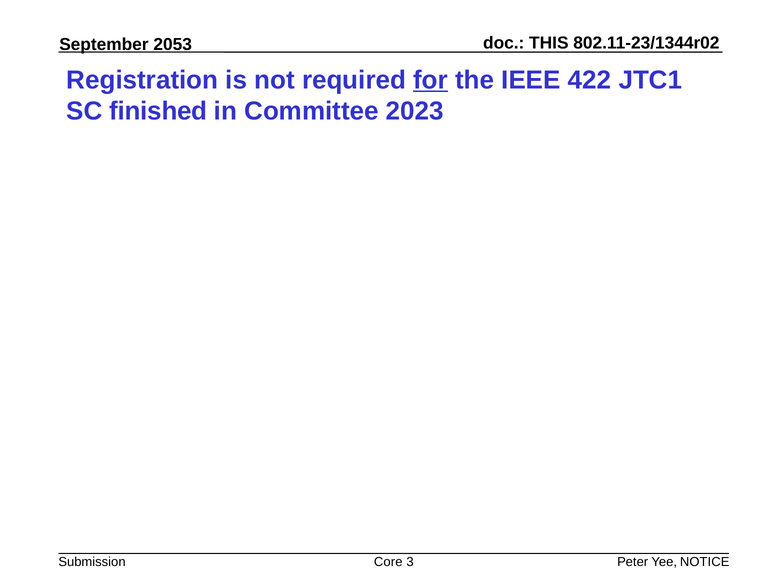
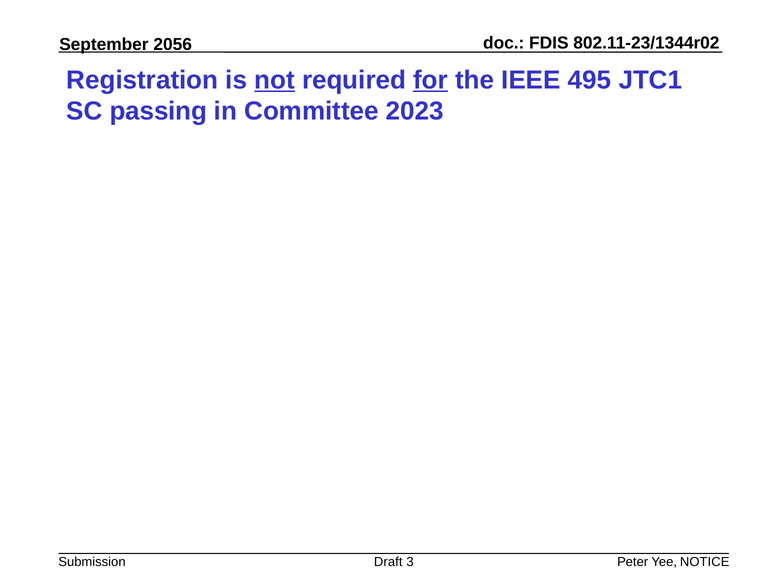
THIS: THIS -> FDIS (549, 43)
2053: 2053 -> 2056 (173, 44)
not underline: none -> present (275, 80)
422: 422 -> 495 (590, 80)
finished: finished -> passing (158, 111)
Core: Core -> Draft (388, 562)
